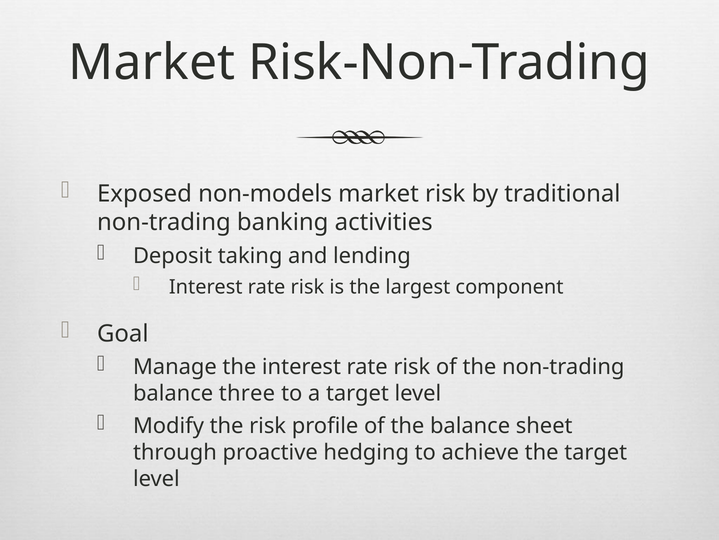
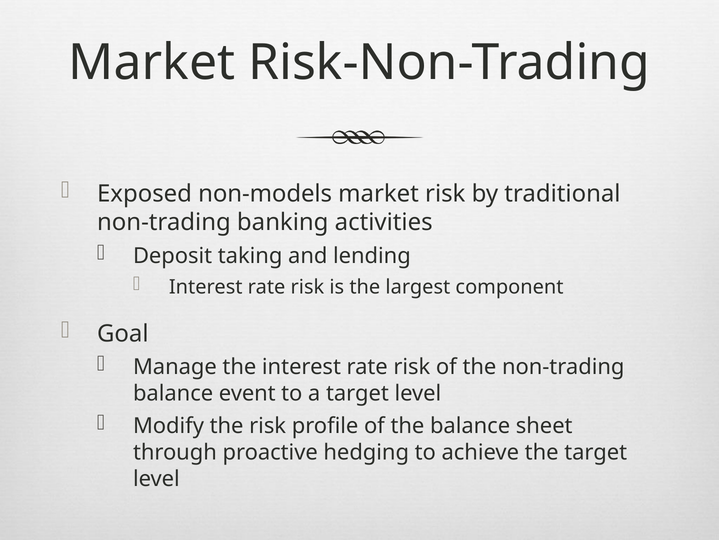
three: three -> event (247, 393)
